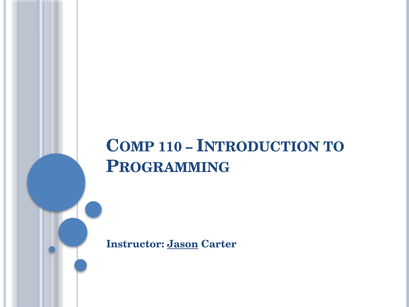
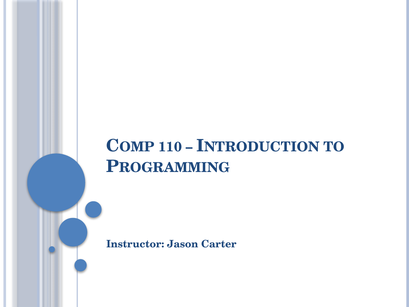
Jason underline: present -> none (183, 244)
